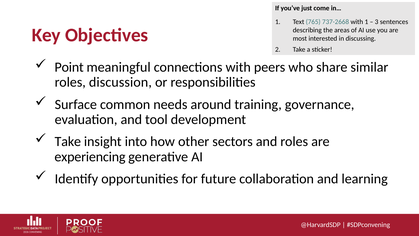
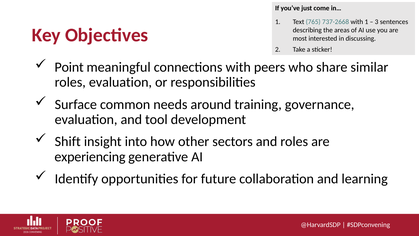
roles discussion: discussion -> evaluation (120, 82)
Take: Take -> Shift (68, 141)
